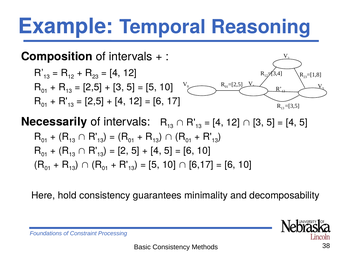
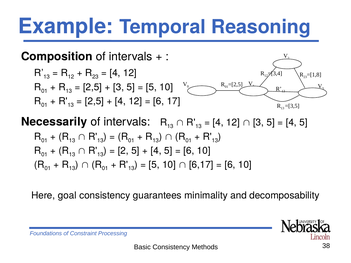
hold: hold -> goal (67, 196)
